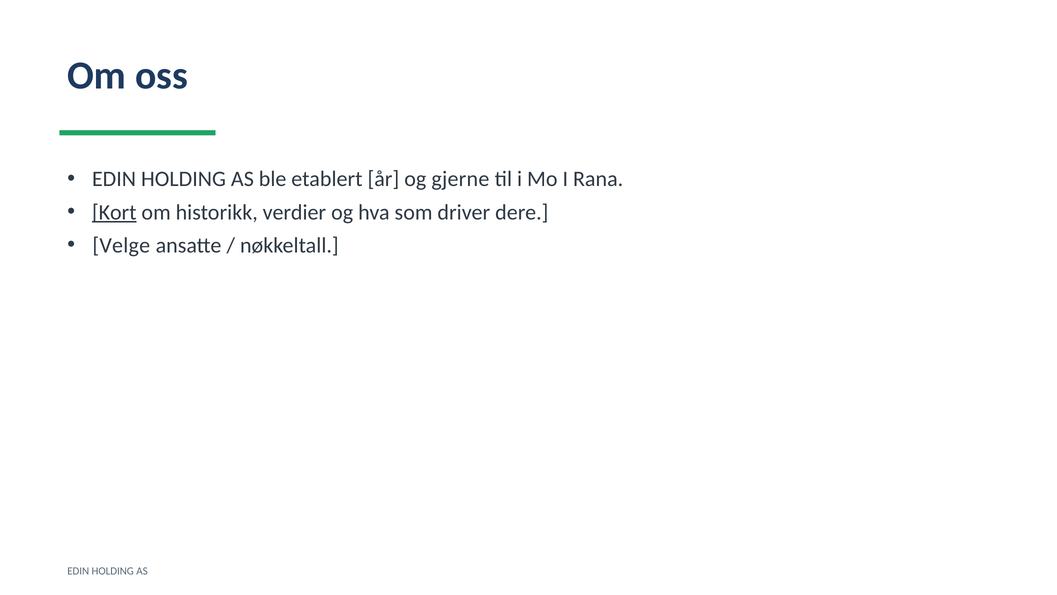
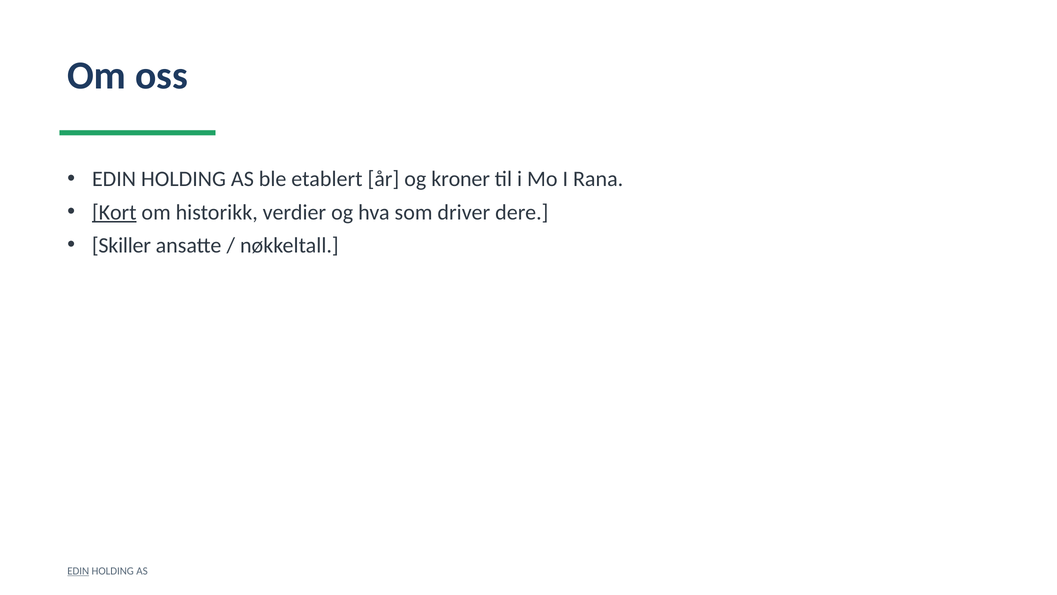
gjerne: gjerne -> kroner (461, 179)
Velge: Velge -> Skiller (121, 245)
EDIN underline: none -> present (78, 570)
